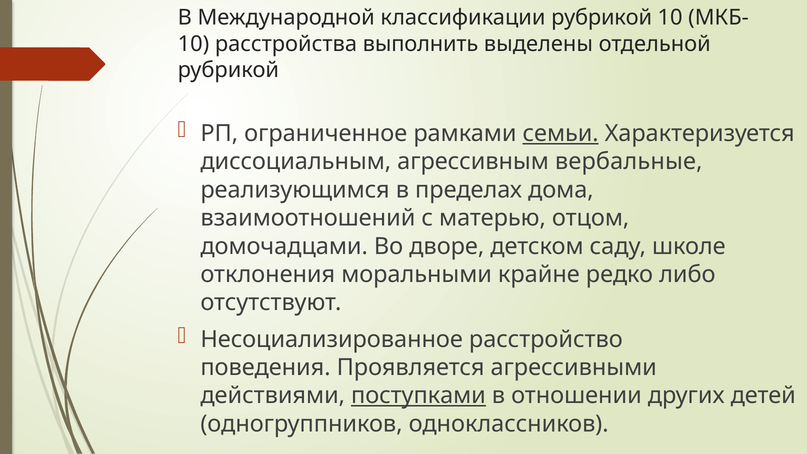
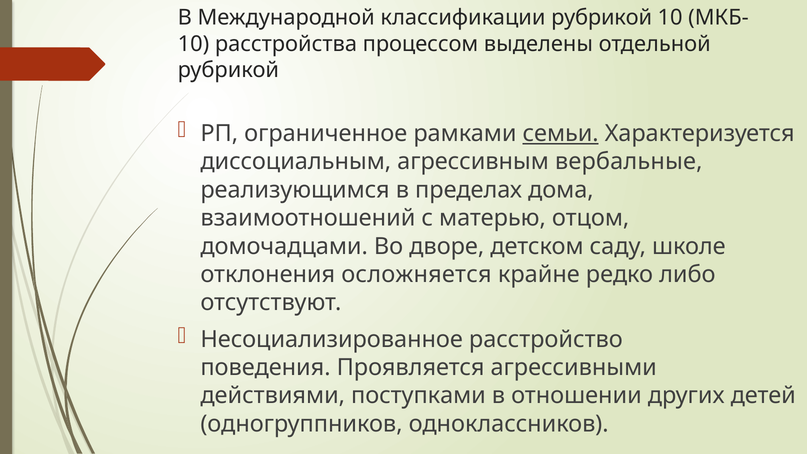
выполнить: выполнить -> процессом (420, 44)
моральными: моральными -> осложняется (416, 274)
поступками underline: present -> none (418, 396)
